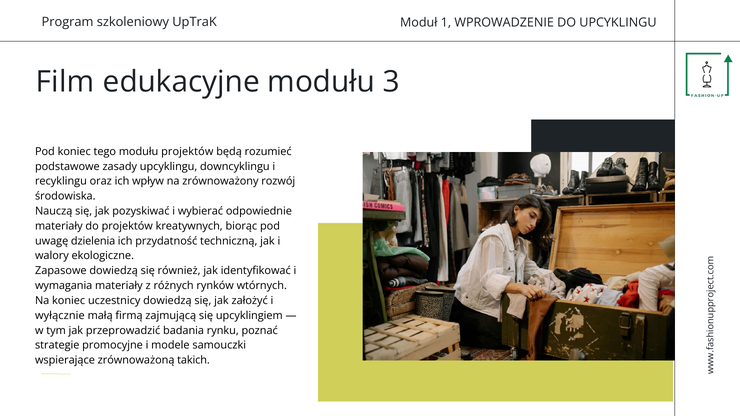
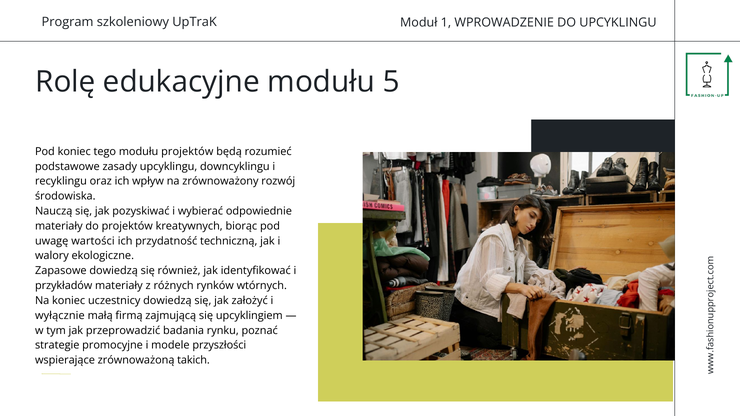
Film: Film -> Rolę (65, 82)
3: 3 -> 5 (391, 82)
dzielenia: dzielenia -> wartości (93, 241)
wymagania: wymagania -> przykładów (64, 286)
samouczki: samouczki -> przyszłości (219, 346)
